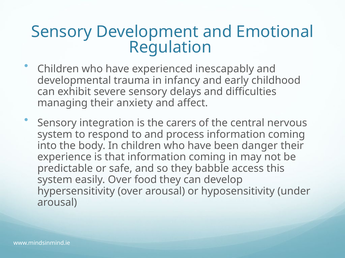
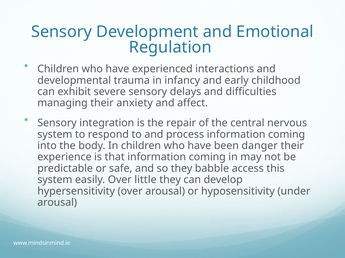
inescapably: inescapably -> interactions (225, 69)
carers: carers -> repair (181, 123)
food: food -> little (145, 180)
